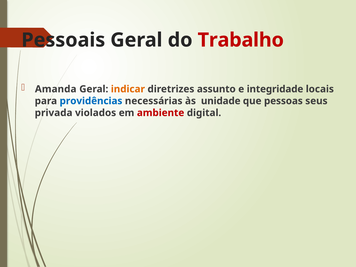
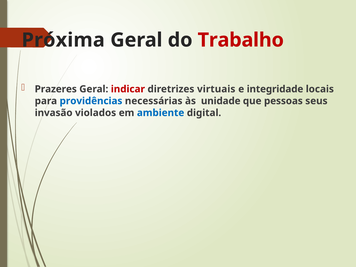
Pessoais: Pessoais -> Próxima (63, 40)
Amanda: Amanda -> Prazeres (56, 89)
indicar colour: orange -> red (128, 89)
assunto: assunto -> virtuais (216, 89)
privada: privada -> invasão (54, 113)
ambiente colour: red -> blue (161, 113)
